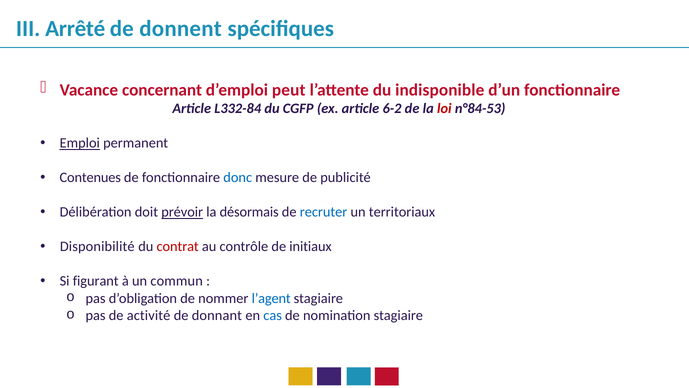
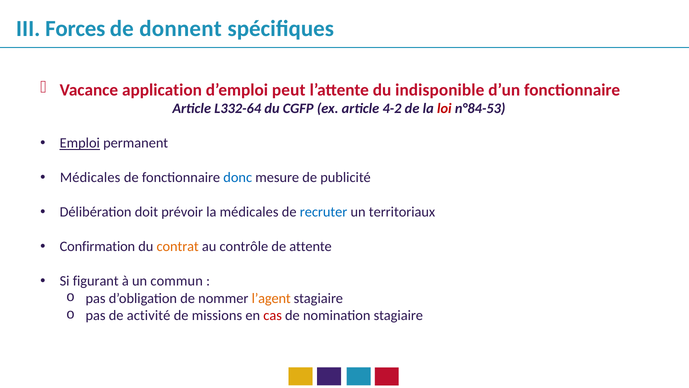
Arrêté: Arrêté -> Forces (75, 29)
concernant: concernant -> application (162, 90)
L332-84: L332-84 -> L332-64 (238, 109)
6-2: 6-2 -> 4-2 (392, 109)
Contenues: Contenues -> Médicales (90, 178)
prévoir underline: present -> none (182, 212)
la désormais: désormais -> médicales (249, 212)
Disponibilité: Disponibilité -> Confirmation (97, 246)
contrat colour: red -> orange (178, 246)
initiaux: initiaux -> attente (311, 246)
l’agent colour: blue -> orange (271, 298)
donnant: donnant -> missions (217, 315)
cas colour: blue -> red (273, 315)
